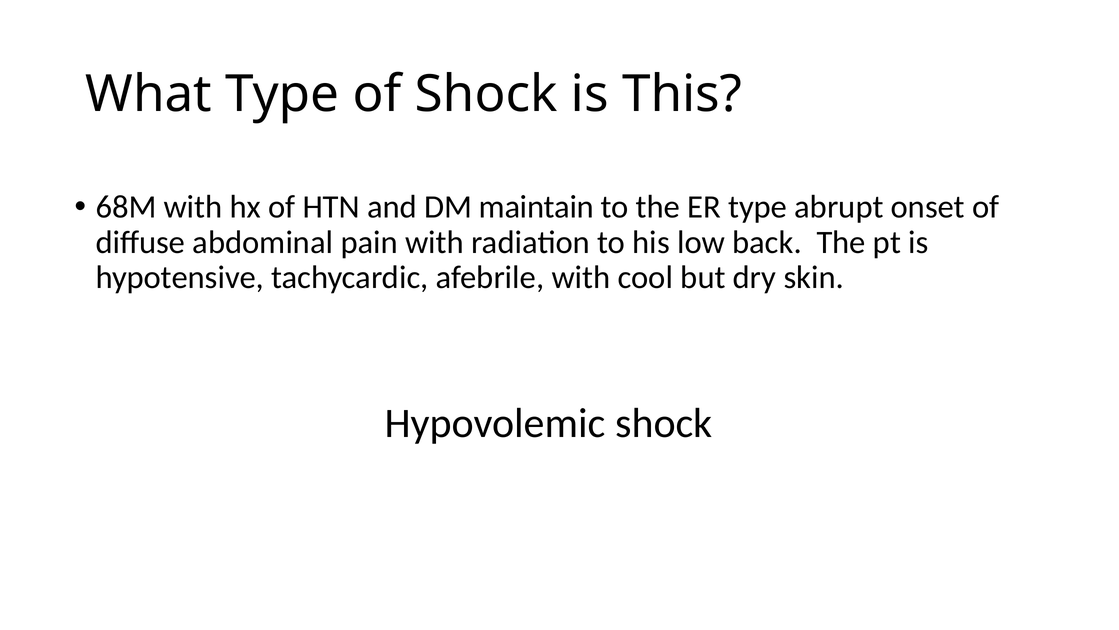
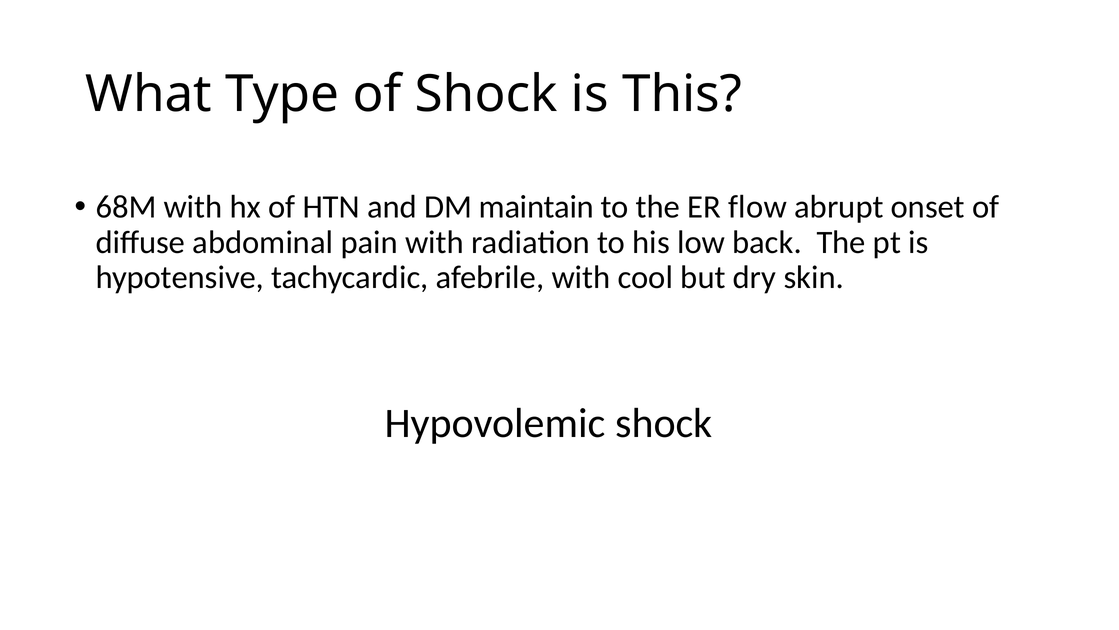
ER type: type -> flow (758, 207)
